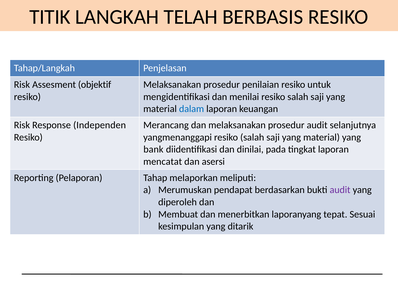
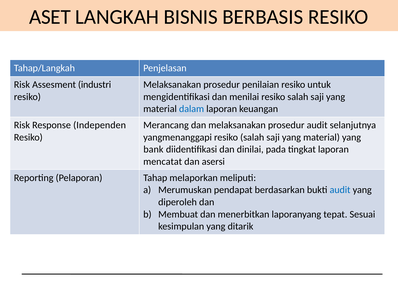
TITIK: TITIK -> ASET (50, 17)
TELAH: TELAH -> BISNIS (191, 17)
objektif: objektif -> industri (95, 84)
audit colour: purple -> blue (340, 190)
